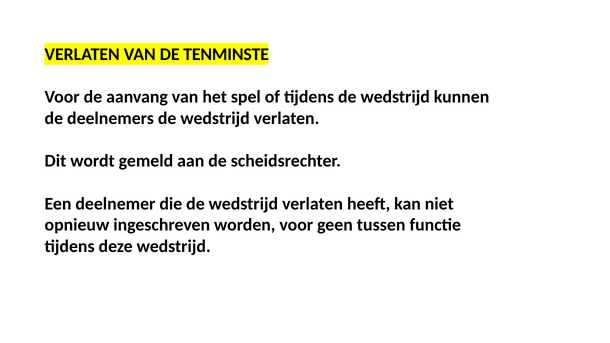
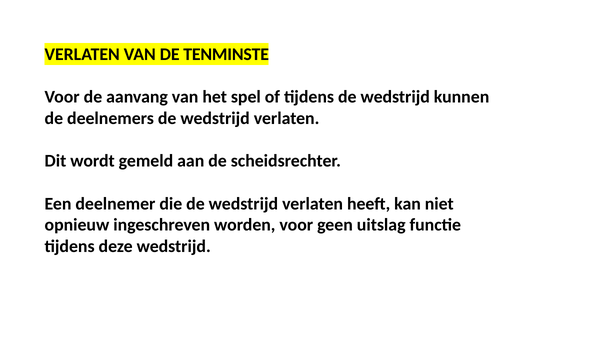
tussen: tussen -> uitslag (381, 225)
